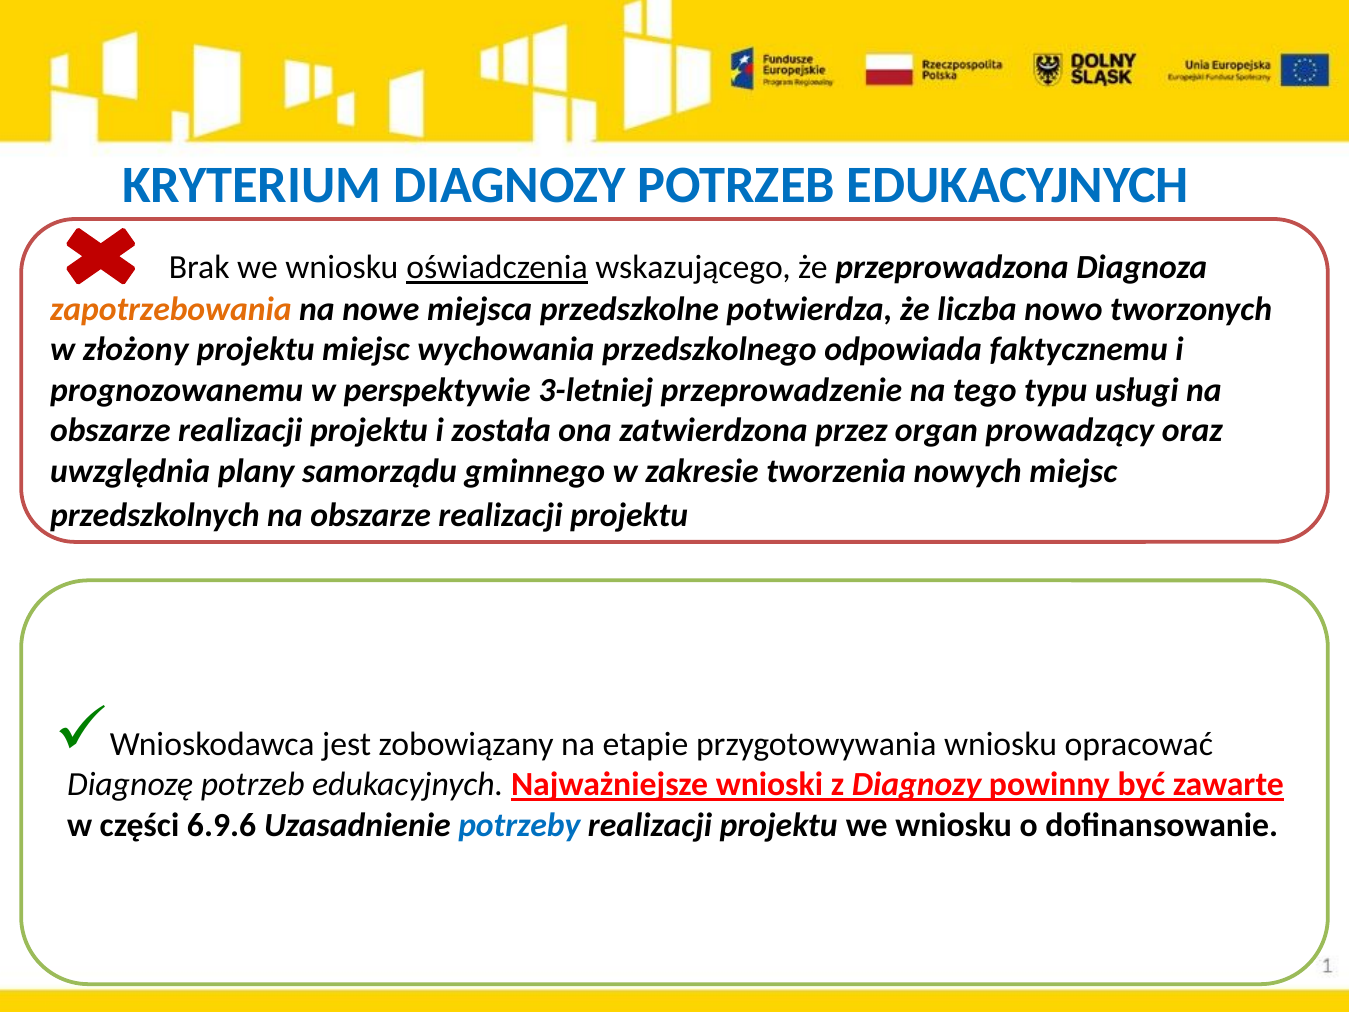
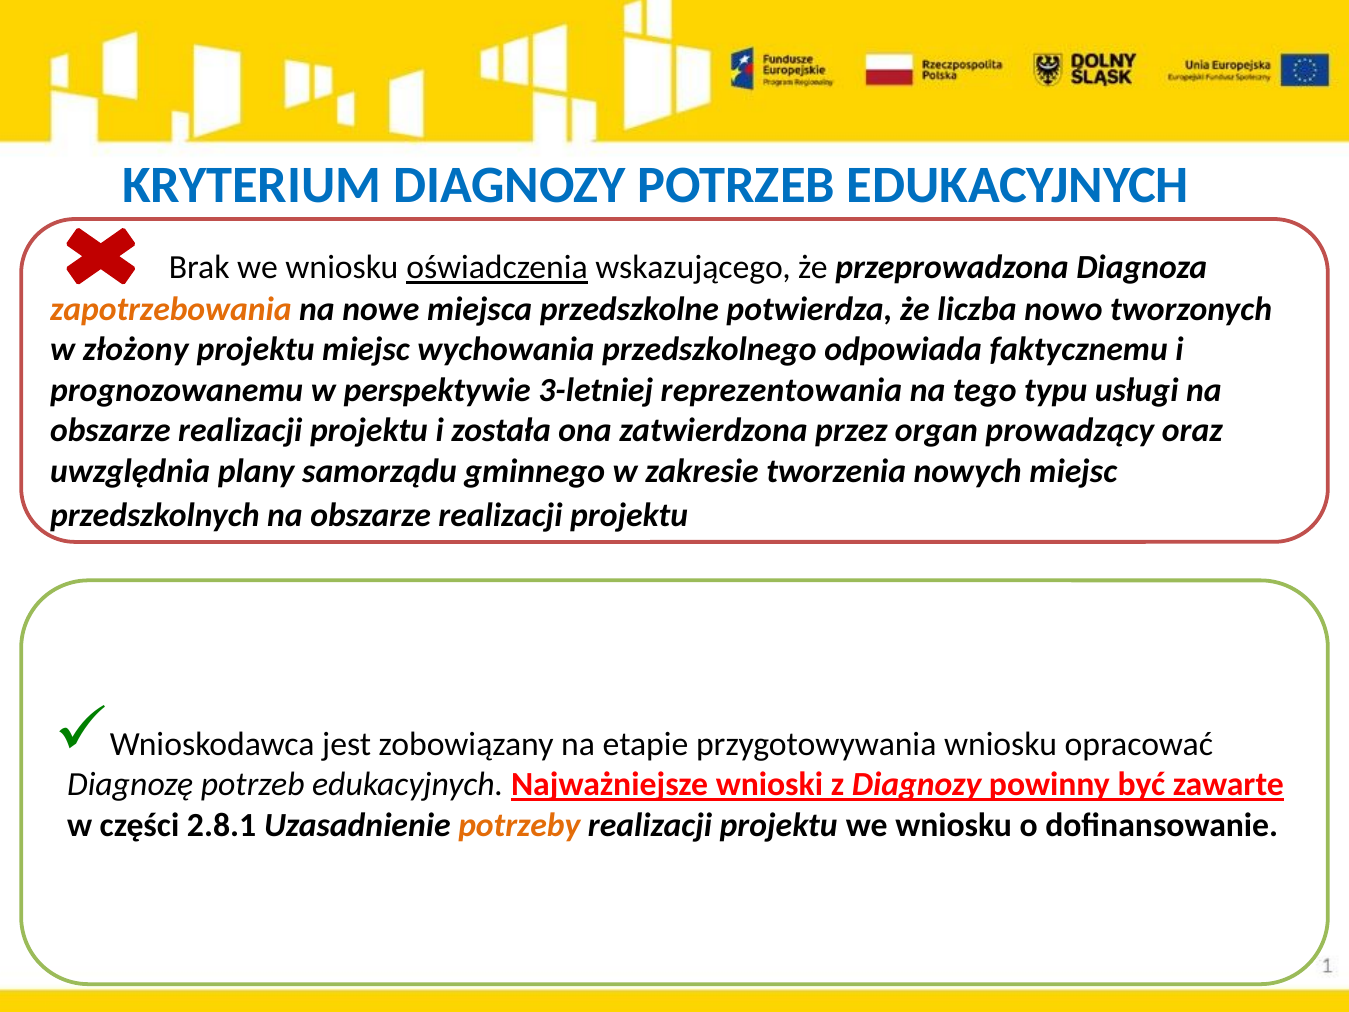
przeprowadzenie: przeprowadzenie -> reprezentowania (781, 390)
6.9.6: 6.9.6 -> 2.8.1 (222, 825)
potrzeby colour: blue -> orange (519, 825)
